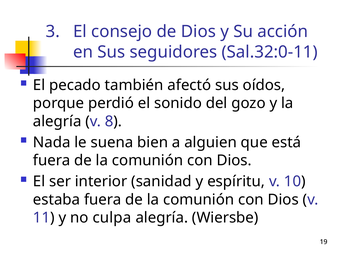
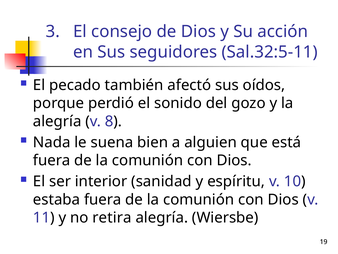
Sal.32:0-11: Sal.32:0-11 -> Sal.32:5-11 (270, 52)
culpa: culpa -> retira (112, 217)
